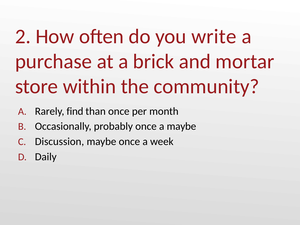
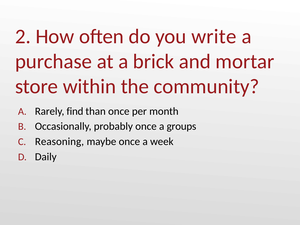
a maybe: maybe -> groups (181, 126)
Discussion: Discussion -> Reasoning (59, 142)
